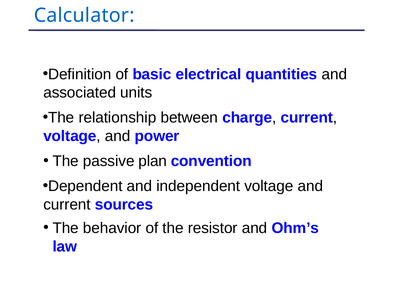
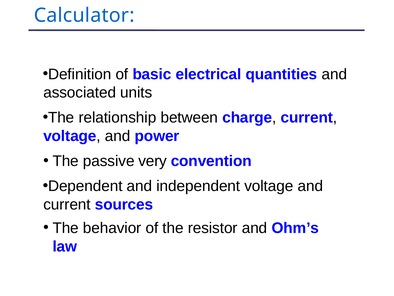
plan: plan -> very (153, 161)
